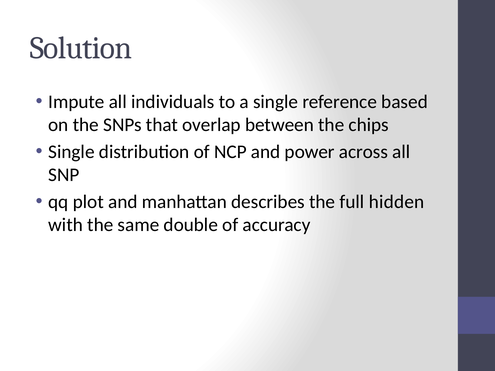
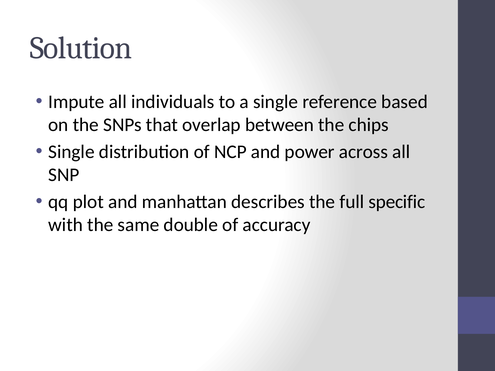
hidden: hidden -> specific (397, 202)
